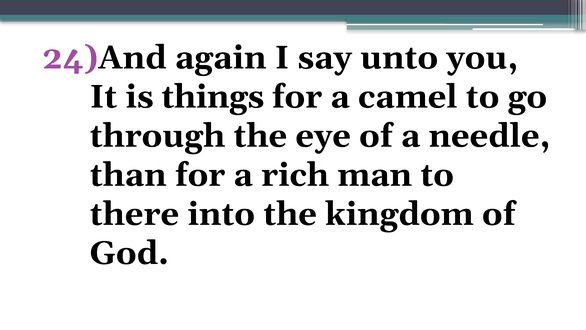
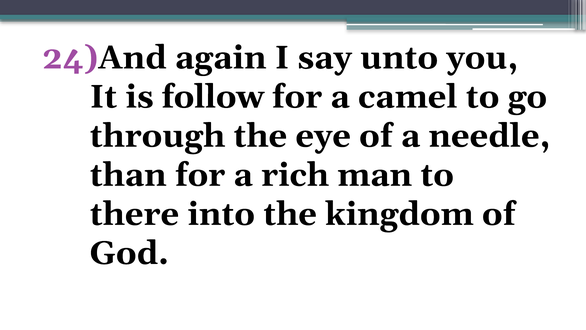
things: things -> follow (213, 97)
